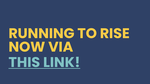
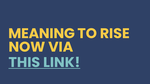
RUNNING: RUNNING -> MEANING (42, 34)
